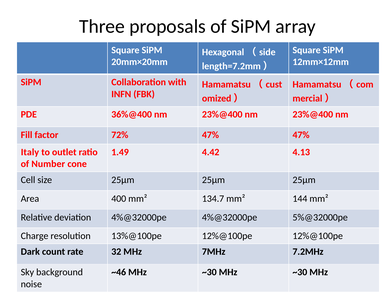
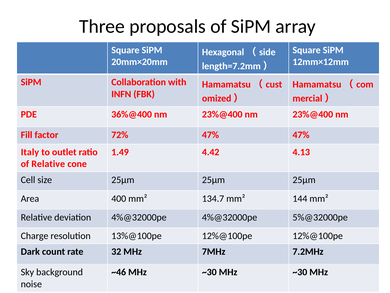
of Number: Number -> Relative (48, 164)
